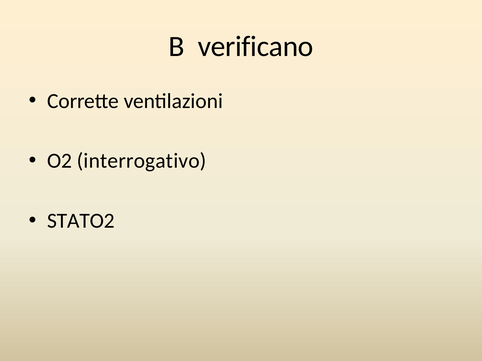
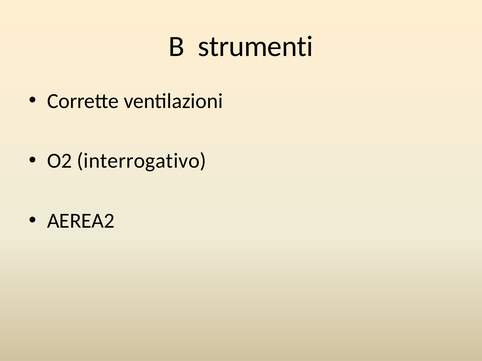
verificano: verificano -> strumenti (256, 47)
STATO2: STATO2 -> AEREA2 (81, 221)
